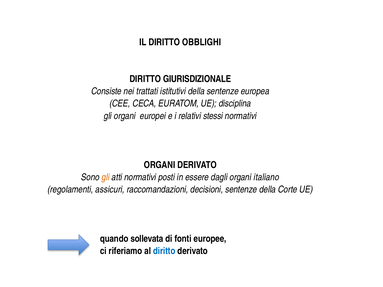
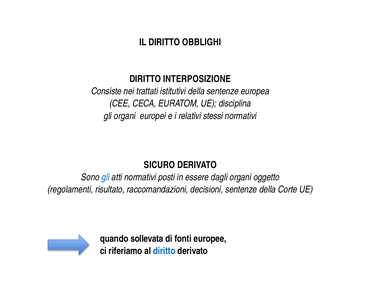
GIURISDIZIONALE: GIURISDIZIONALE -> INTERPOSIZIONE (197, 79)
ORGANI: ORGANI -> SICURO (160, 165)
gli colour: orange -> blue (106, 177)
italiano: italiano -> oggetto (267, 177)
assicuri: assicuri -> risultato (110, 190)
